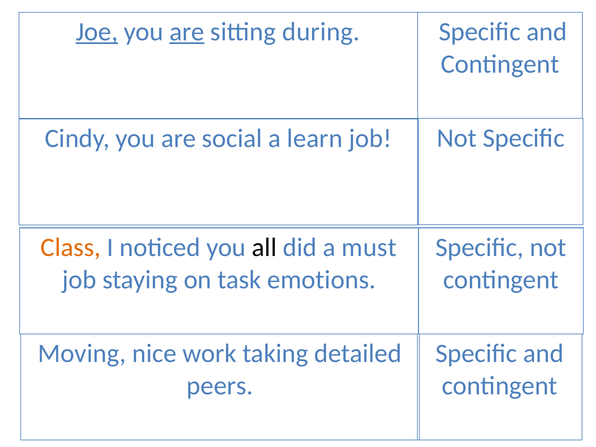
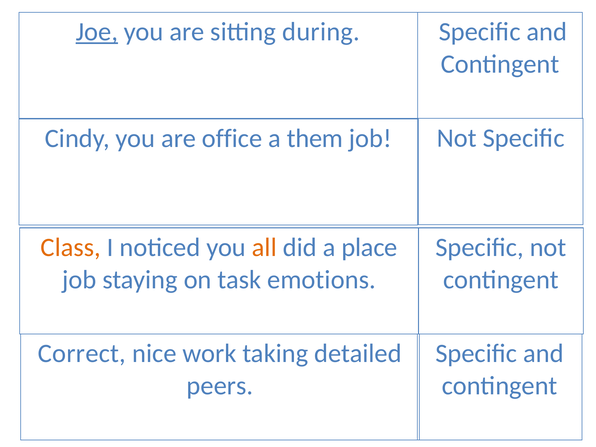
are underline: present -> none (187, 32)
social: social -> office (232, 139)
learn: learn -> them (315, 139)
all colour: black -> orange (264, 247)
must: must -> place (369, 247)
Moving: Moving -> Correct (82, 353)
